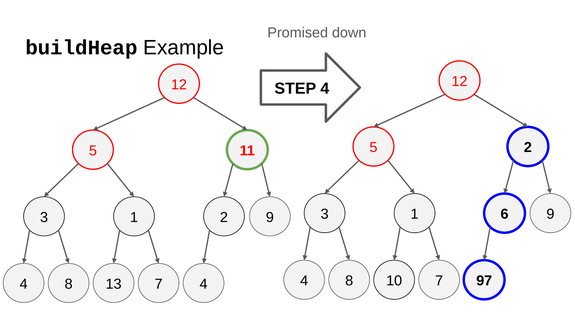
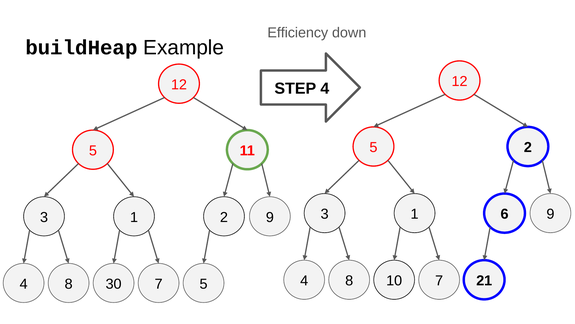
Promised: Promised -> Efficiency (298, 33)
97: 97 -> 21 (484, 280)
13: 13 -> 30 (114, 283)
7 4: 4 -> 5 (204, 283)
